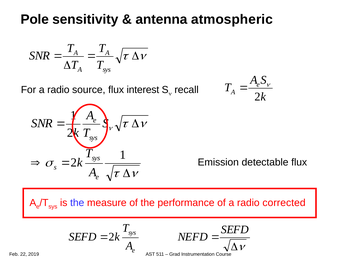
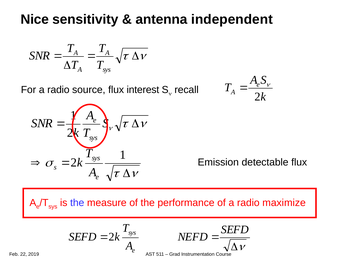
Pole: Pole -> Nice (35, 20)
atmospheric: atmospheric -> independent (232, 20)
corrected: corrected -> maximize (284, 203)
